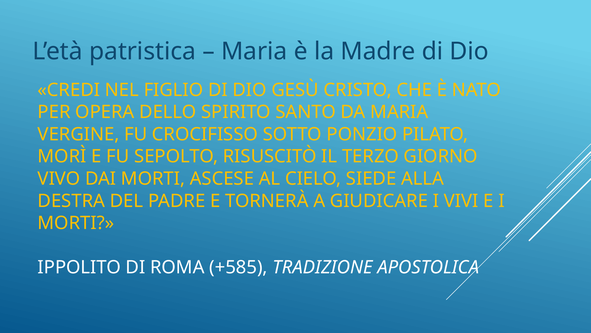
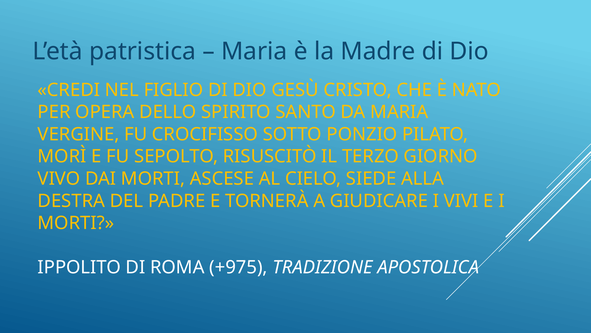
+585: +585 -> +975 (238, 267)
